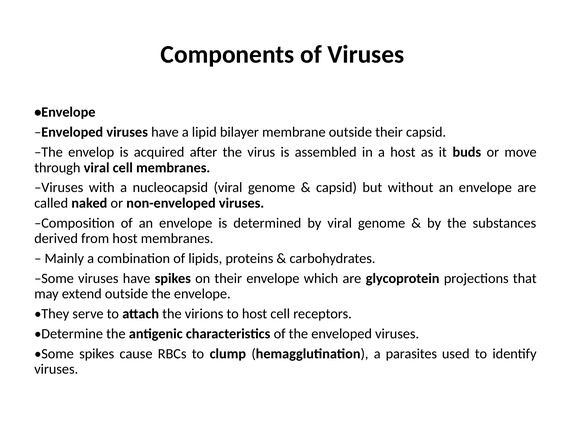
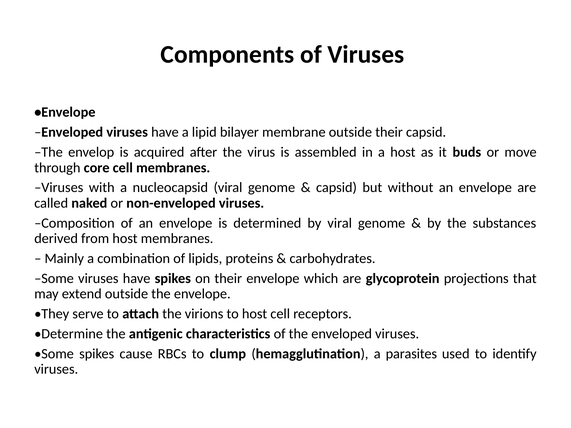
through viral: viral -> core (97, 168)
